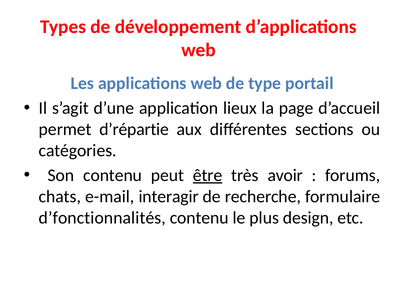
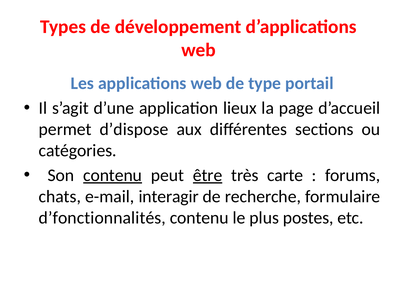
d’répartie: d’répartie -> d’dispose (134, 129)
contenu underline: none -> present (113, 175)
avoir: avoir -> carte (285, 175)
design: design -> postes (308, 218)
